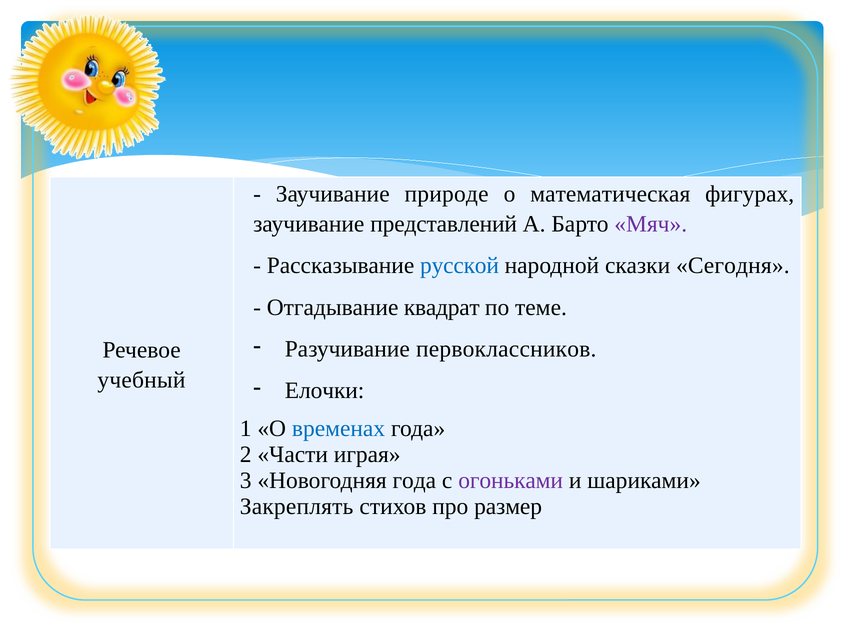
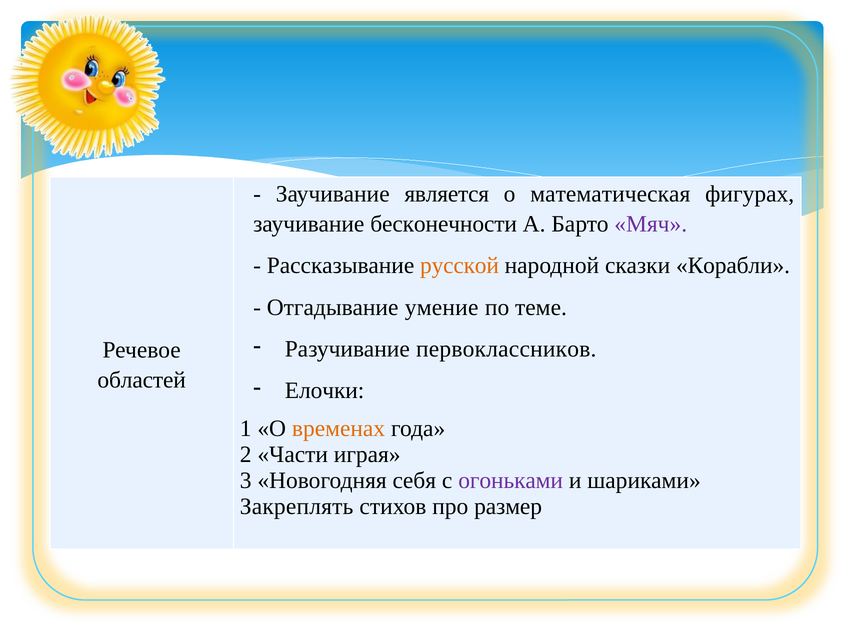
природе: природе -> является (447, 194)
представлений: представлений -> бесконечности (444, 224)
русской colour: blue -> orange (460, 266)
Сегодня: Сегодня -> Корабли (733, 266)
квадрат: квадрат -> умение (442, 307)
учебный: учебный -> областей (142, 380)
временах colour: blue -> orange (339, 428)
Новогодняя года: года -> себя (414, 480)
